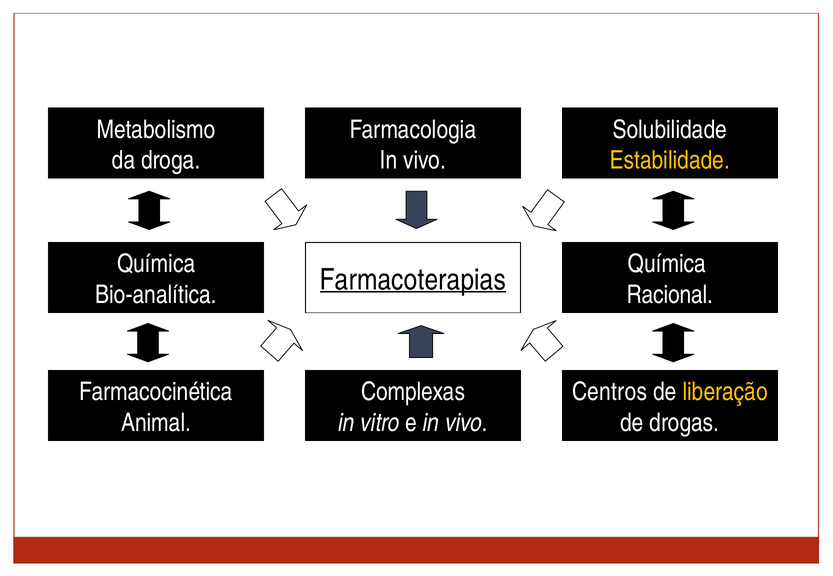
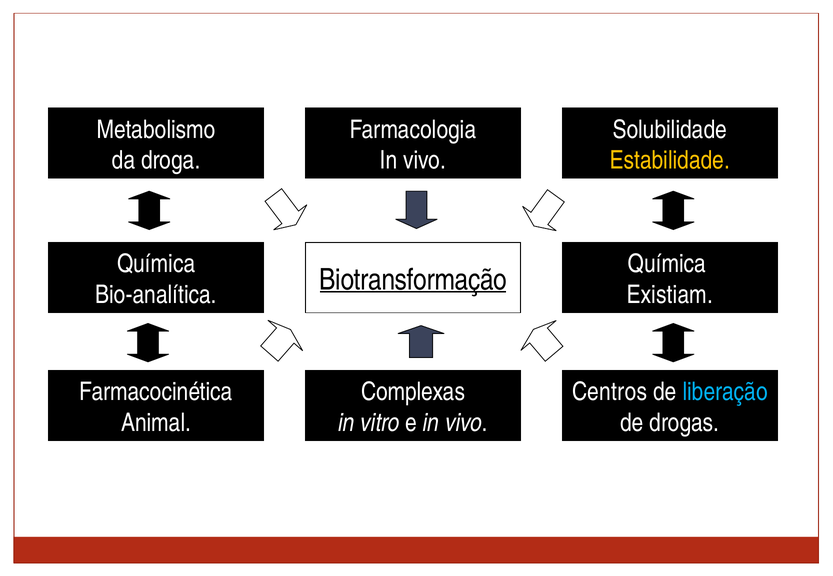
Farmacoterapias: Farmacoterapias -> Biotransformação (413, 280)
Racional: Racional -> Existiam (670, 295)
liberação colour: yellow -> light blue (725, 392)
